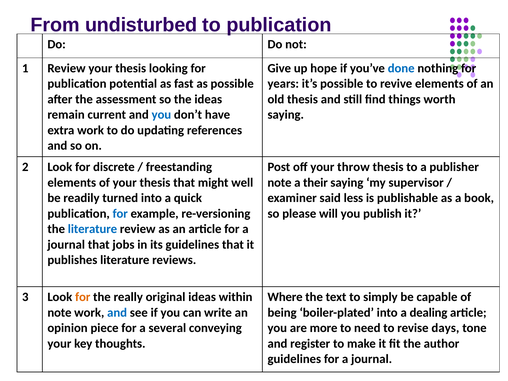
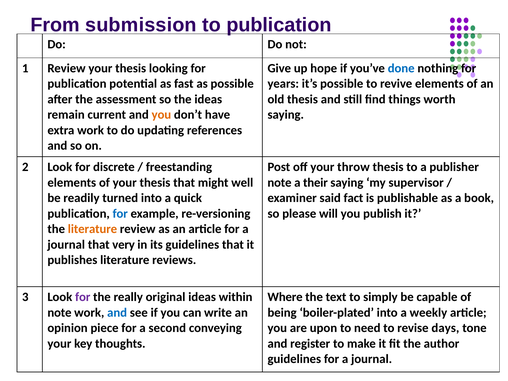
undisturbed: undisturbed -> submission (141, 25)
you colour: blue -> orange (161, 115)
less: less -> fact (353, 198)
literature colour: blue -> orange (92, 229)
jobs: jobs -> very (124, 245)
for colour: orange -> purple (83, 297)
dealing: dealing -> weekly (428, 313)
several: several -> second (167, 328)
more: more -> upon (323, 328)
